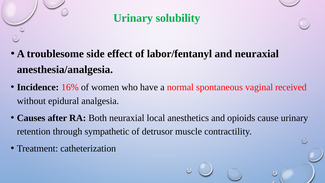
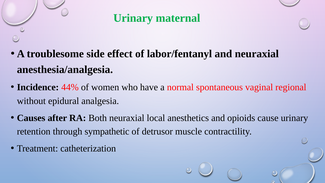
solubility: solubility -> maternal (178, 18)
16%: 16% -> 44% (70, 87)
received: received -> regional (291, 87)
